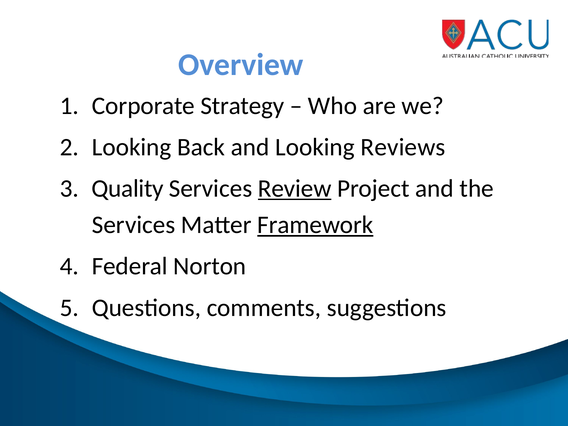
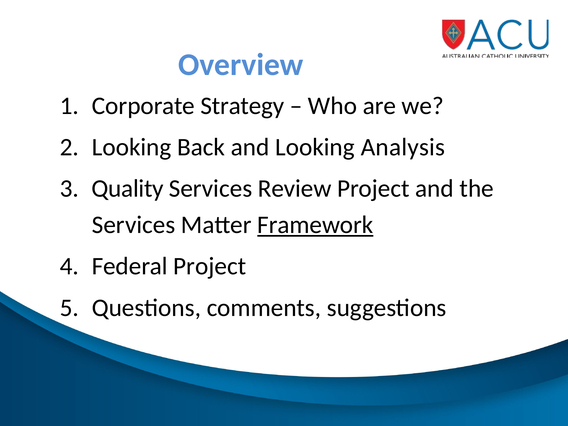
Reviews: Reviews -> Analysis (403, 147)
Review underline: present -> none (295, 189)
Federal Norton: Norton -> Project (210, 266)
